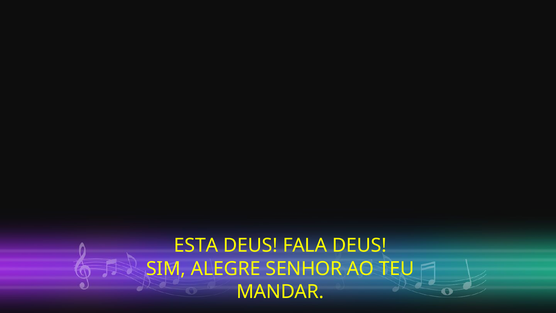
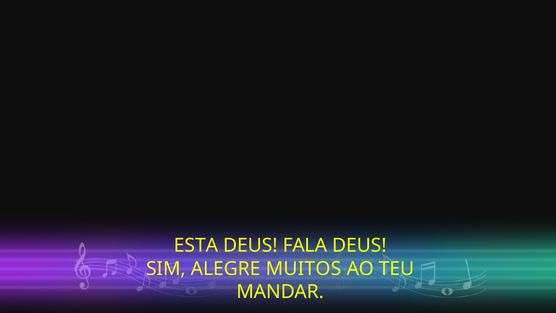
SENHOR: SENHOR -> MUITOS (304, 269)
